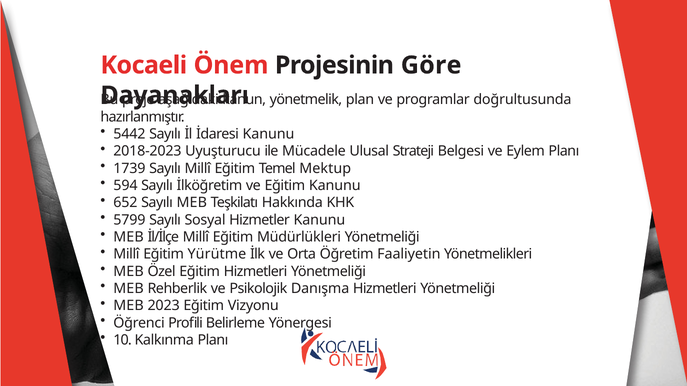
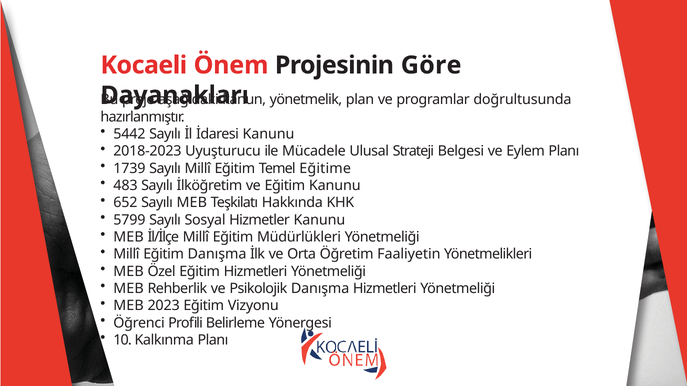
Mektup: Mektup -> Eğitime (325, 169)
594: 594 -> 483 (125, 186)
Eğitim Yürütme: Yürütme -> Danışma (217, 254)
